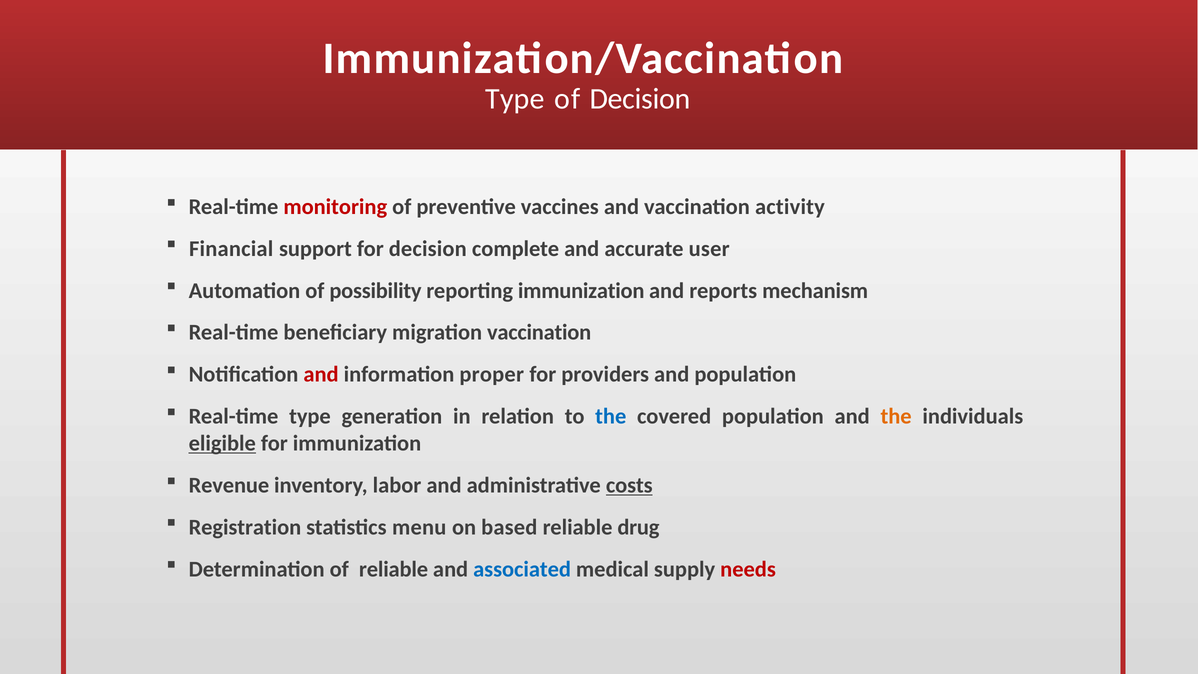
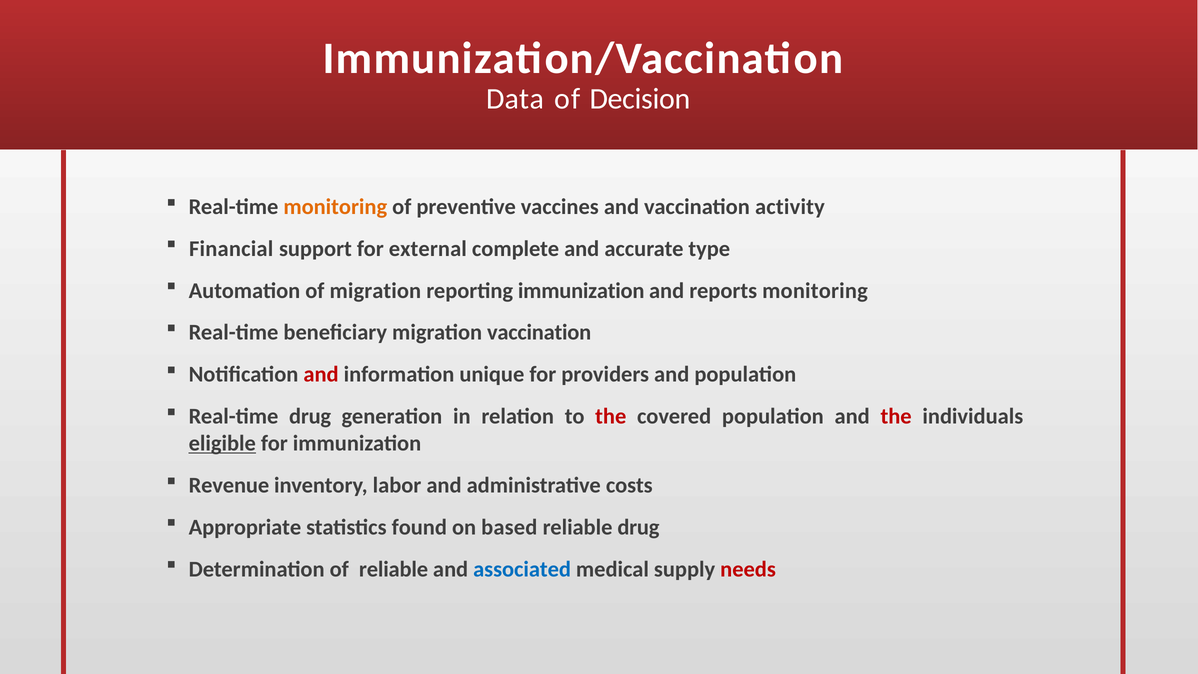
Type: Type -> Data (515, 99)
monitoring colour: red -> orange (335, 207)
for decision: decision -> external (428, 249)
user: user -> type (709, 249)
of possibility: possibility -> migration (375, 291)
reports mechanism: mechanism -> monitoring (815, 291)
proper: proper -> unique (492, 374)
Real-time type: type -> drug (310, 416)
the colour: blue -> red (611, 416)
the colour: orange -> red (896, 416)
costs underline: present -> none (629, 485)
Registration: Registration -> Appropriate (245, 527)
menu: menu -> found (419, 527)
